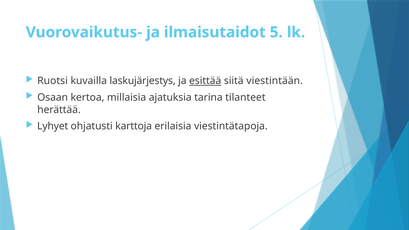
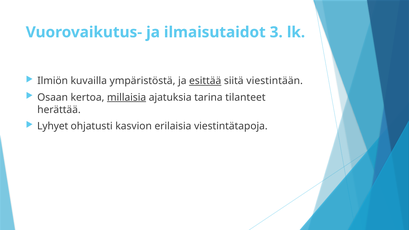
5: 5 -> 3 (276, 32)
Ruotsi: Ruotsi -> Ilmiön (53, 81)
laskujärjestys: laskujärjestys -> ympäristöstä (143, 81)
millaisia underline: none -> present (127, 97)
karttoja: karttoja -> kasvion (134, 126)
